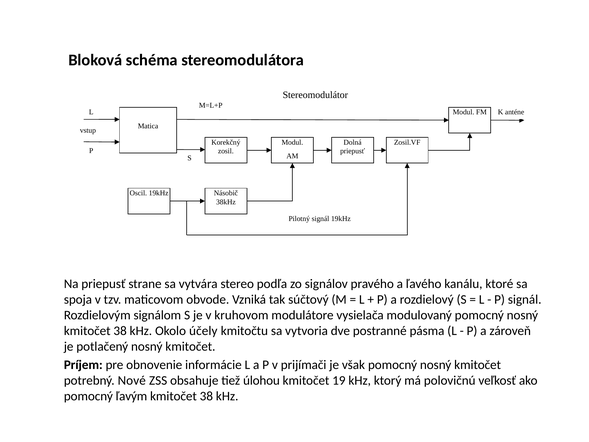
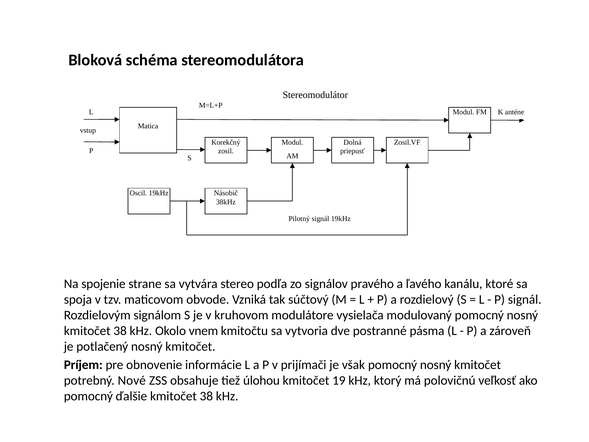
Na priepusť: priepusť -> spojenie (103, 284)
účely: účely -> vnem (203, 331)
ľavým: ľavým -> ďalšie (131, 396)
